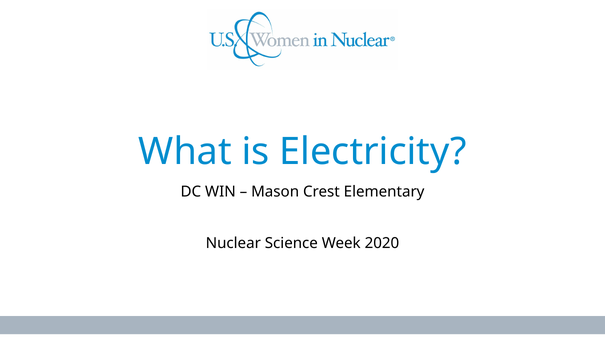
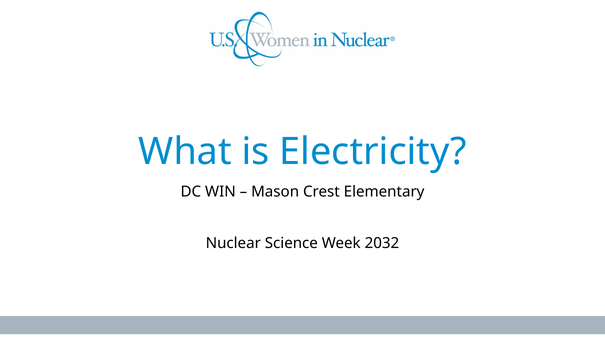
2020: 2020 -> 2032 (382, 243)
